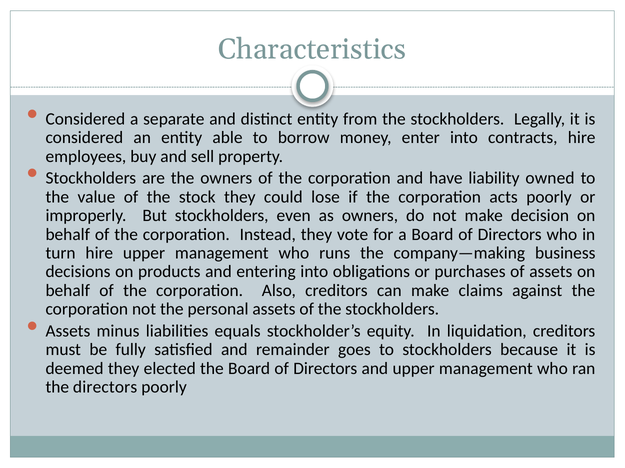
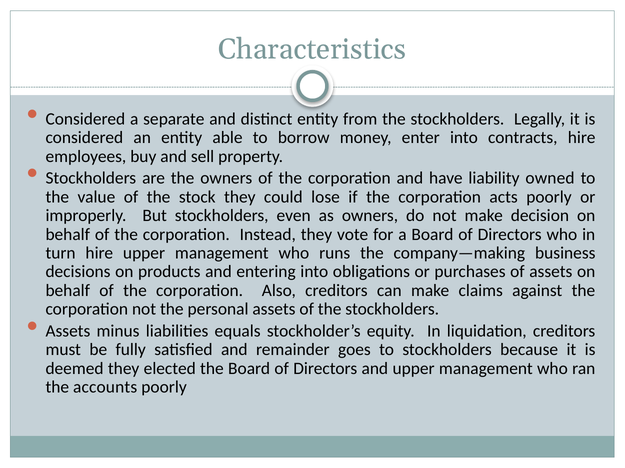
the directors: directors -> accounts (105, 388)
